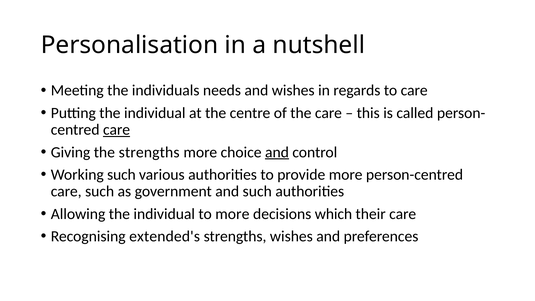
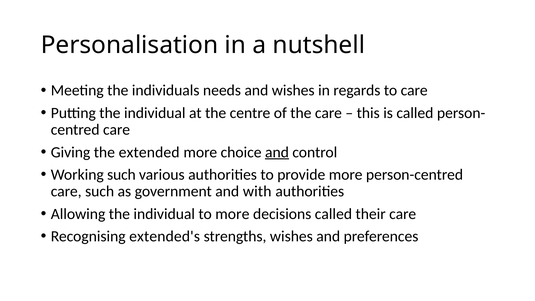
care underline: present -> none (117, 130)
the strengths: strengths -> extended (149, 152)
and such: such -> with (257, 191)
decisions which: which -> called (333, 214)
